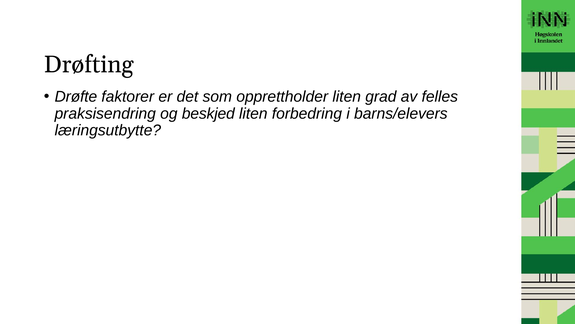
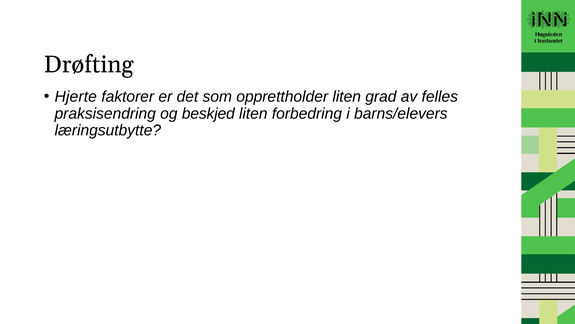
Drøfte: Drøfte -> Hjerte (76, 97)
